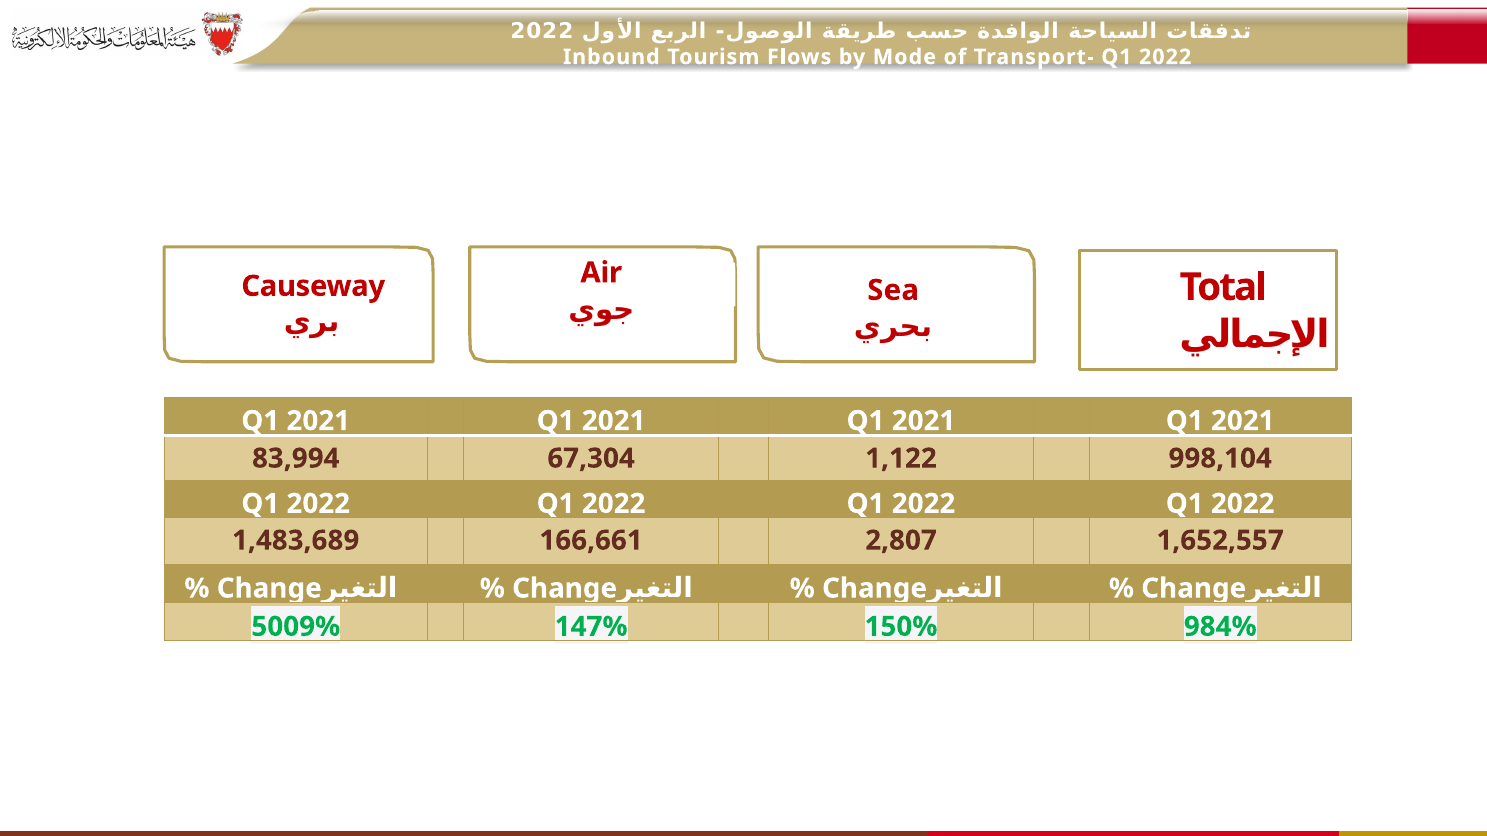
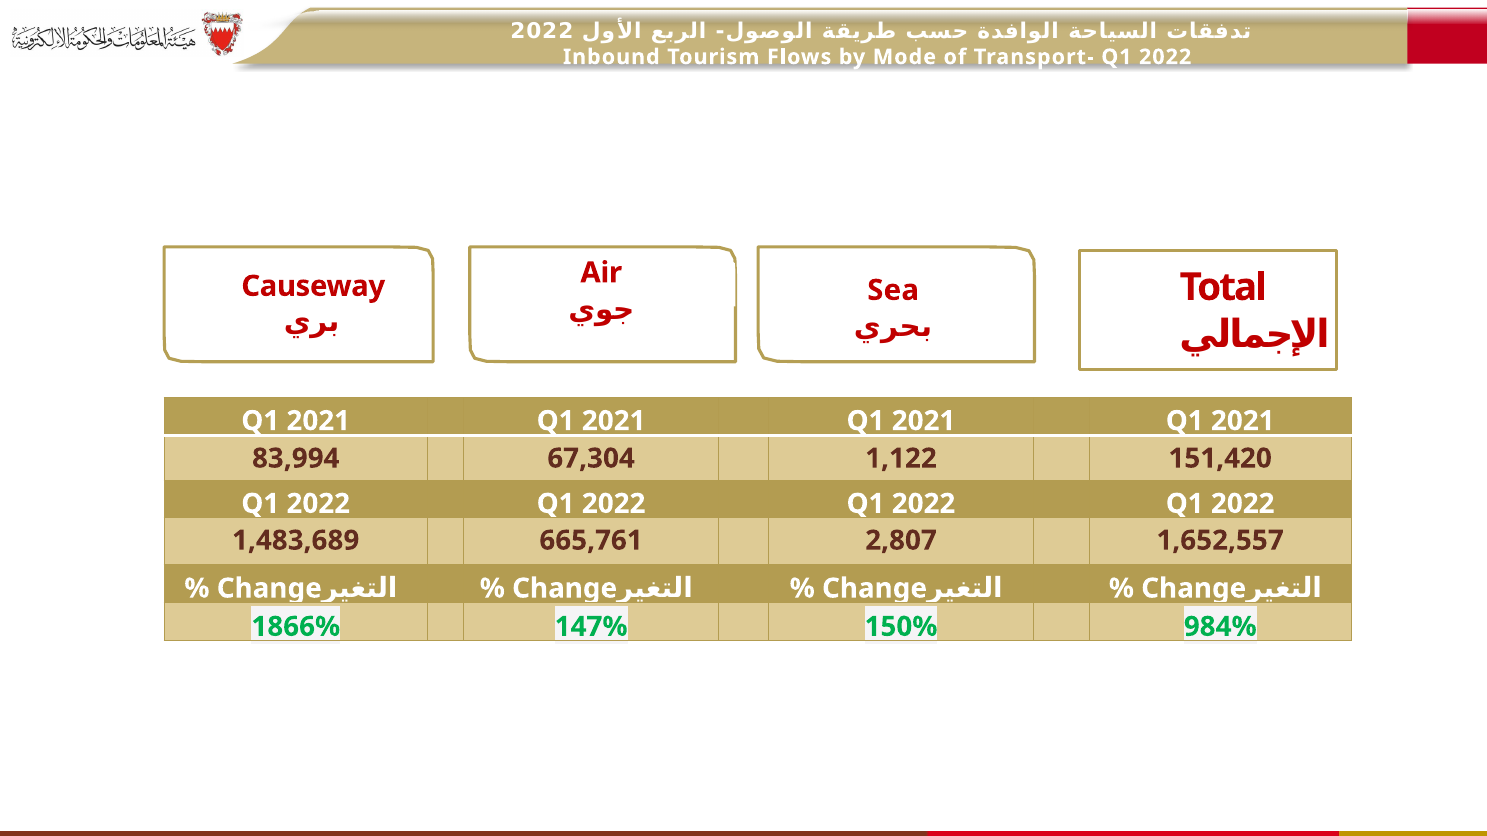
998,104: 998,104 -> 151,420 (1220, 459)
166,661: 166,661 -> 665,761 (591, 541)
5009%: 5009% -> 1866% (296, 627)
